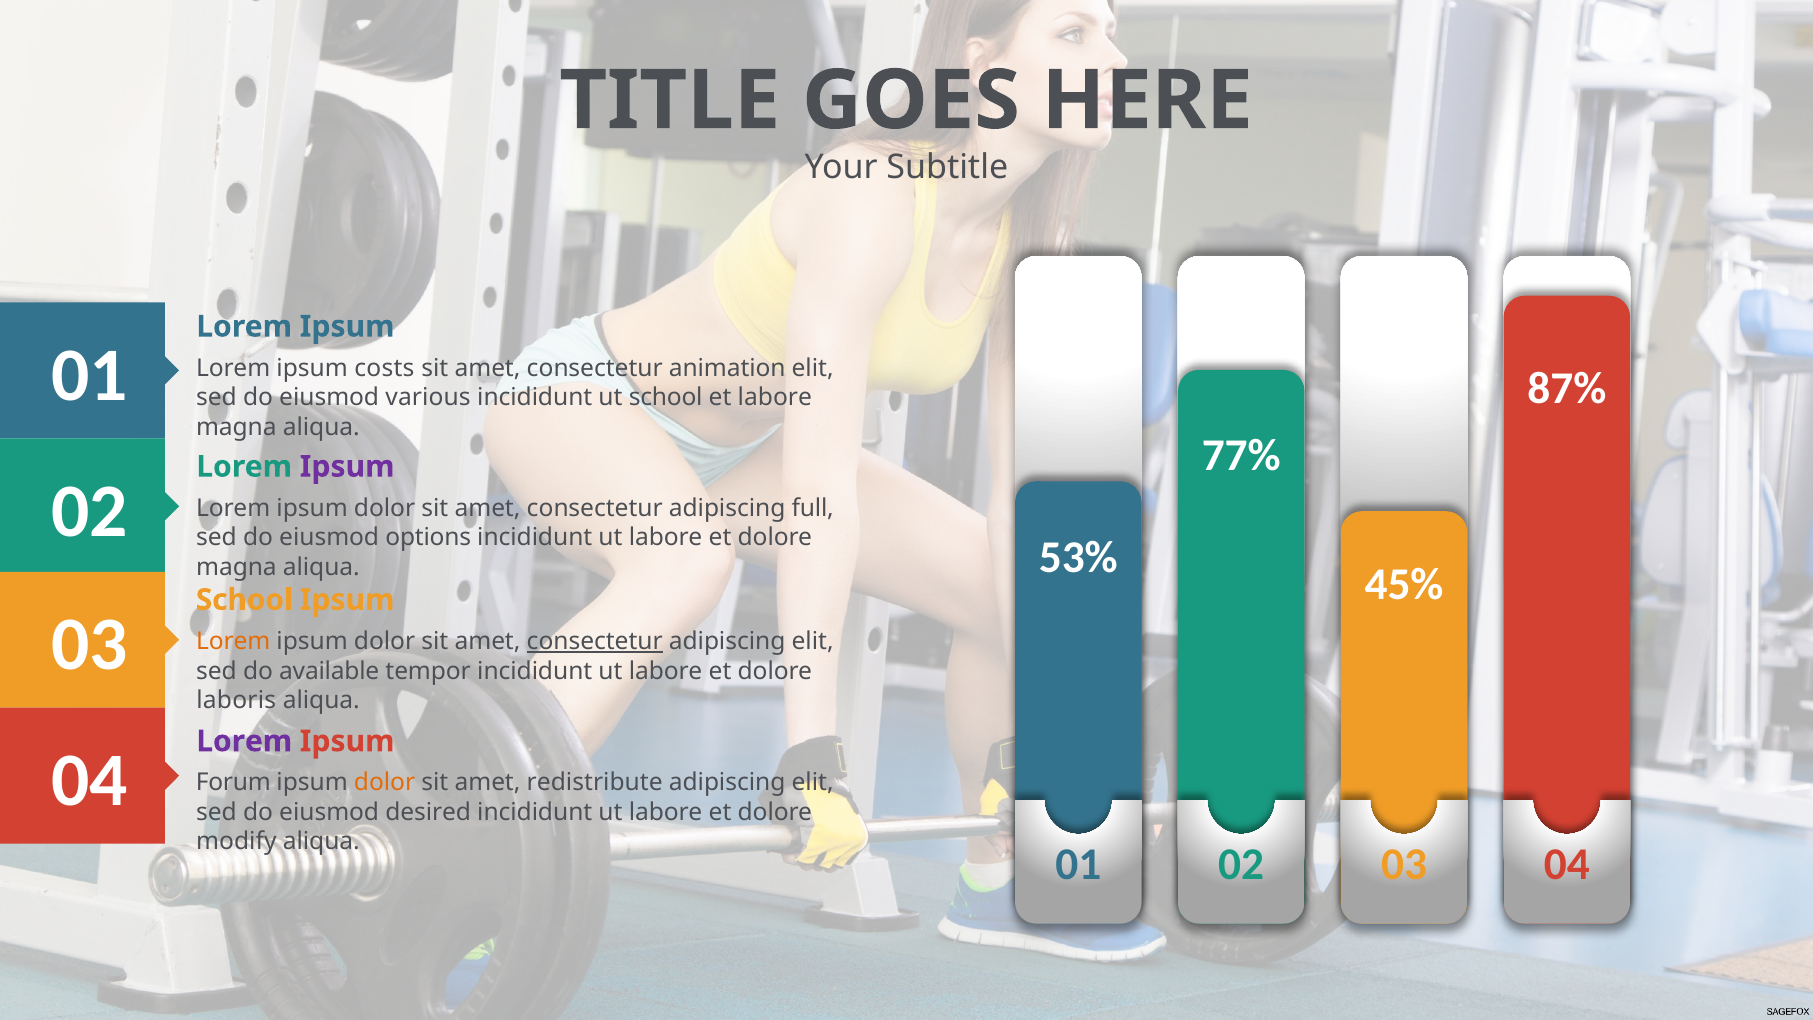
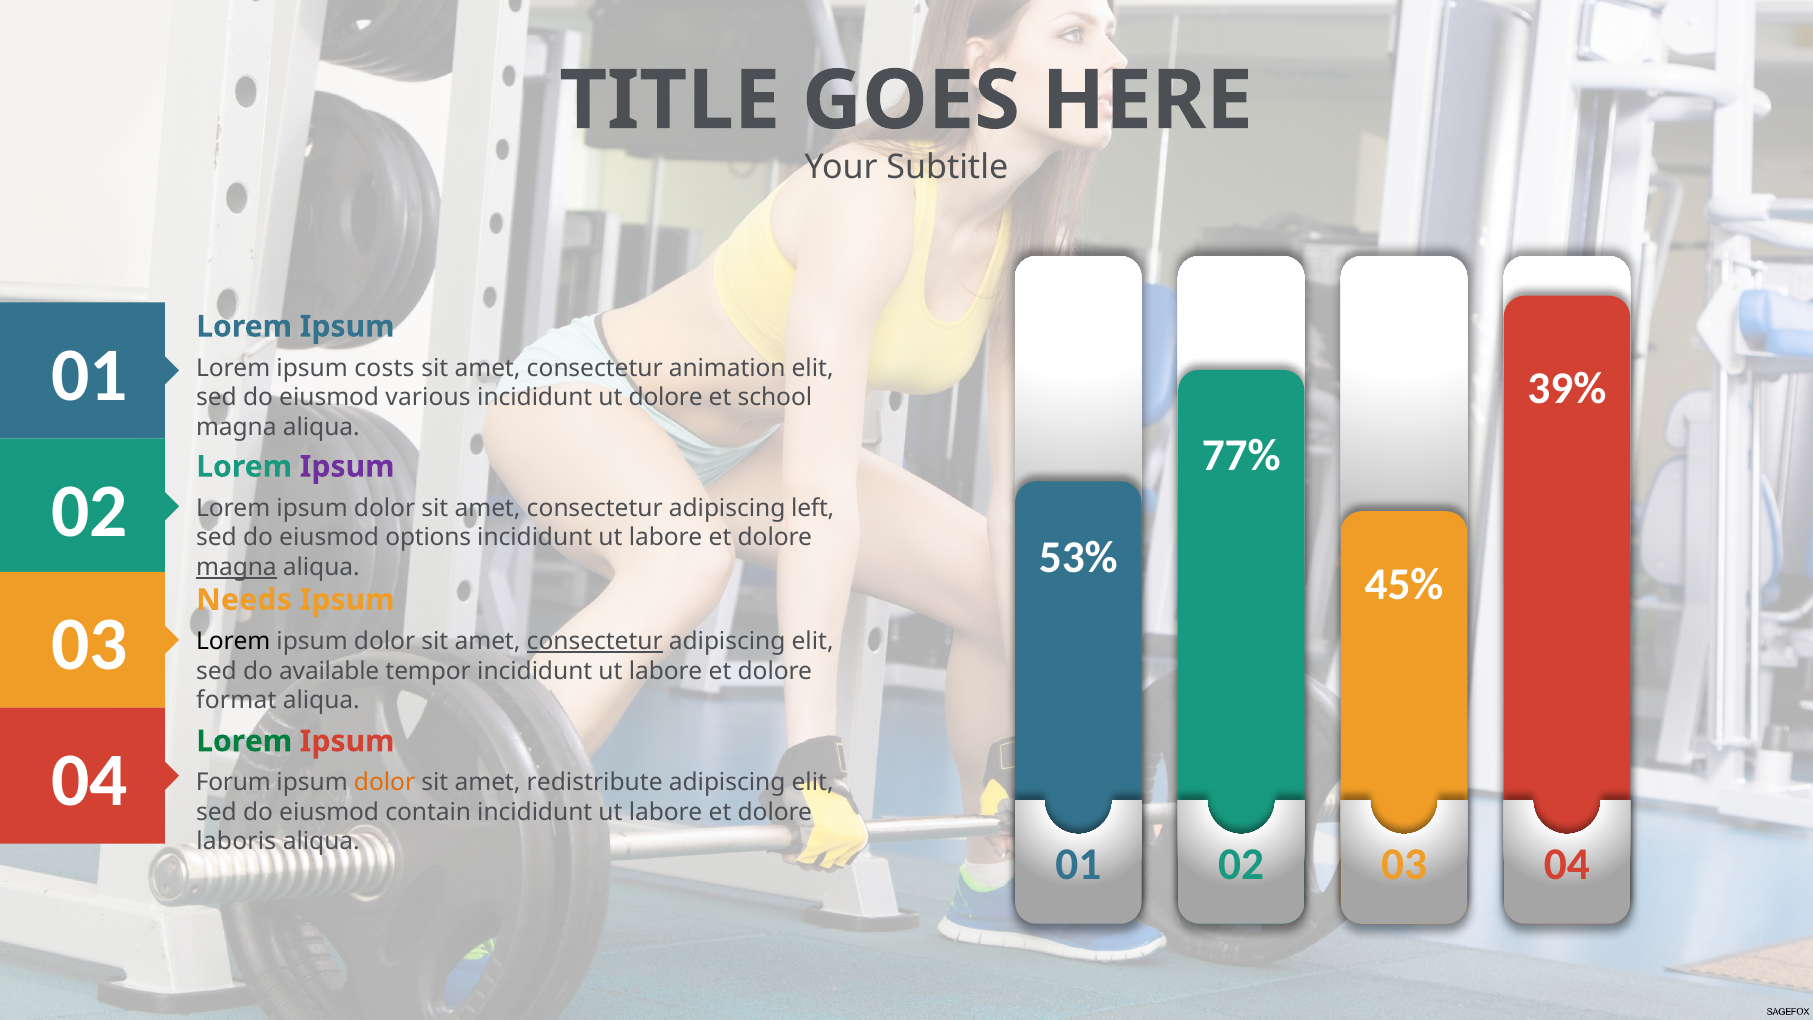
87%: 87% -> 39% (1567, 388)
ut school: school -> dolore (666, 398)
et labore: labore -> school (775, 398)
full: full -> left (813, 508)
magna underline: none -> present (236, 567)
School: School -> Needs (244, 600)
Lorem colour: orange -> black (233, 641)
laboris: laboris -> format (236, 700)
Lorem colour: purple -> green (244, 741)
desired: desired -> contain (428, 812)
modify: modify -> laboris (236, 842)
